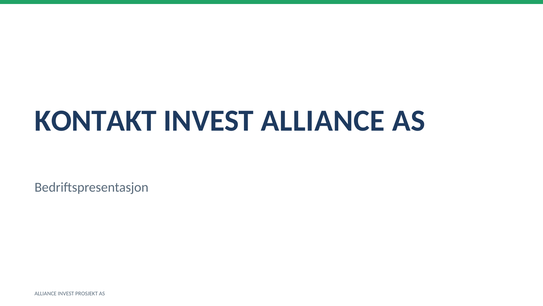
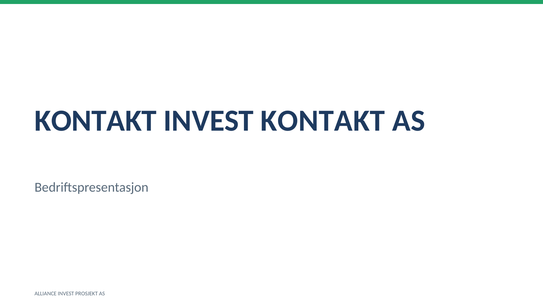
INVEST ALLIANCE: ALLIANCE -> KONTAKT (323, 120)
